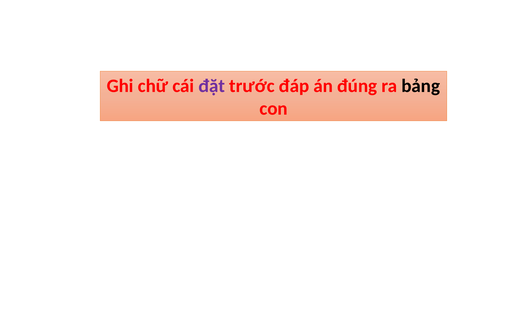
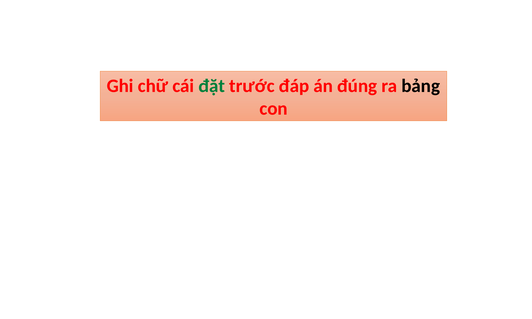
đặt colour: purple -> green (212, 86)
